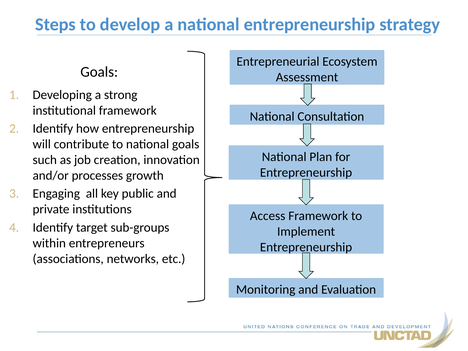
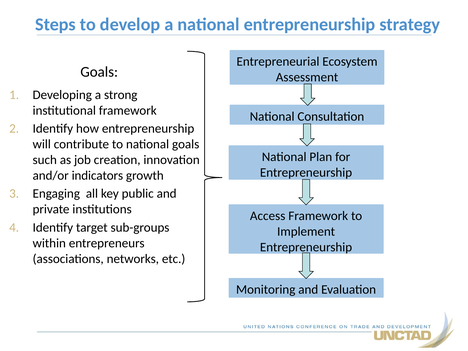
processes: processes -> indicators (97, 176)
